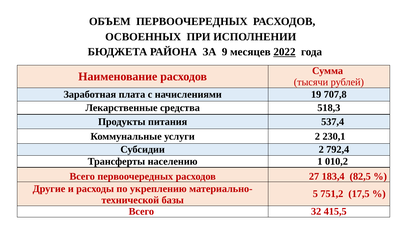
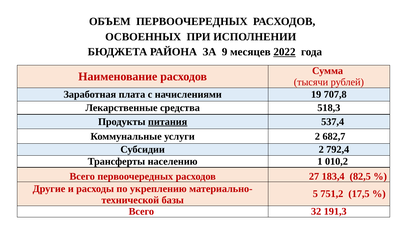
питания underline: none -> present (168, 122)
230,1: 230,1 -> 682,7 (334, 136)
415,5: 415,5 -> 191,3 (335, 211)
